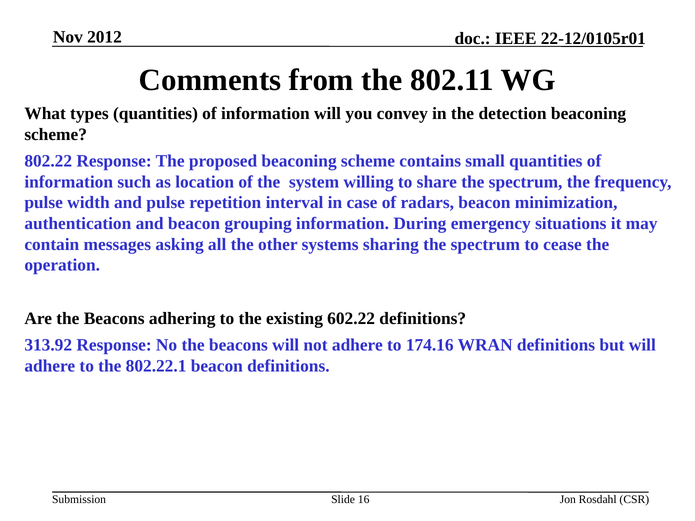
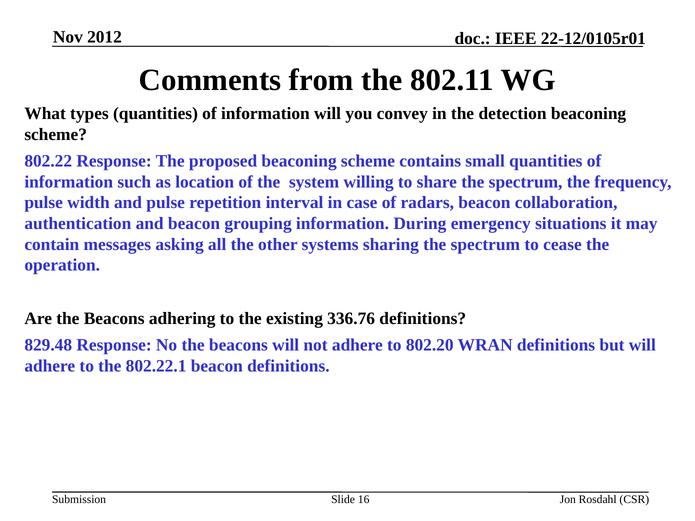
minimization: minimization -> collaboration (566, 203)
602.22: 602.22 -> 336.76 (351, 319)
313.92: 313.92 -> 829.48 (48, 345)
174.16: 174.16 -> 802.20 (430, 345)
